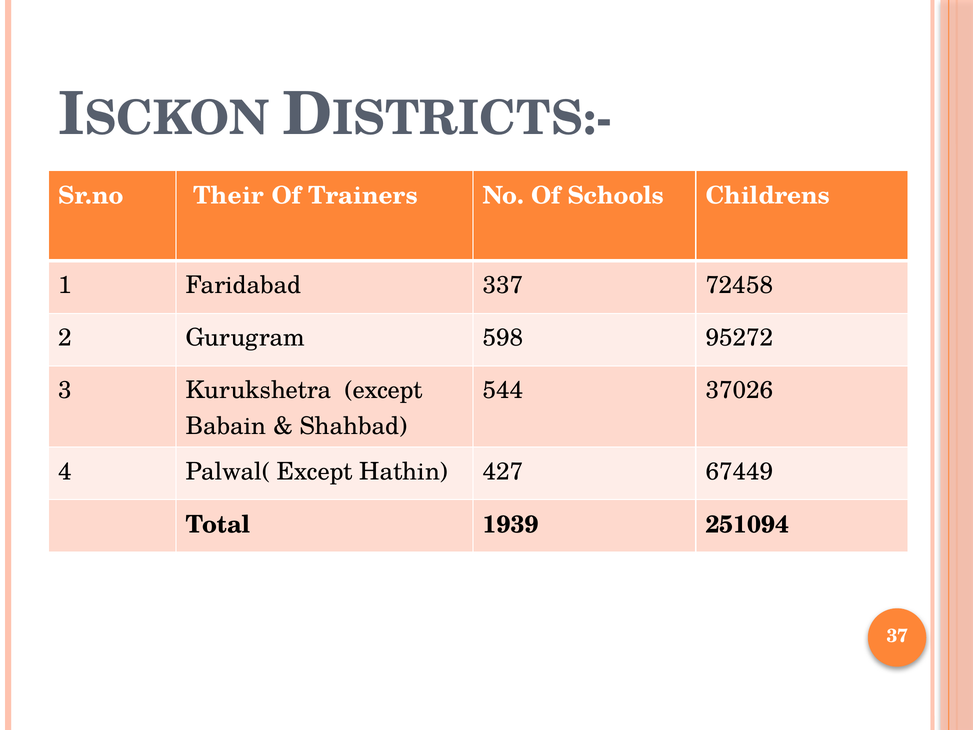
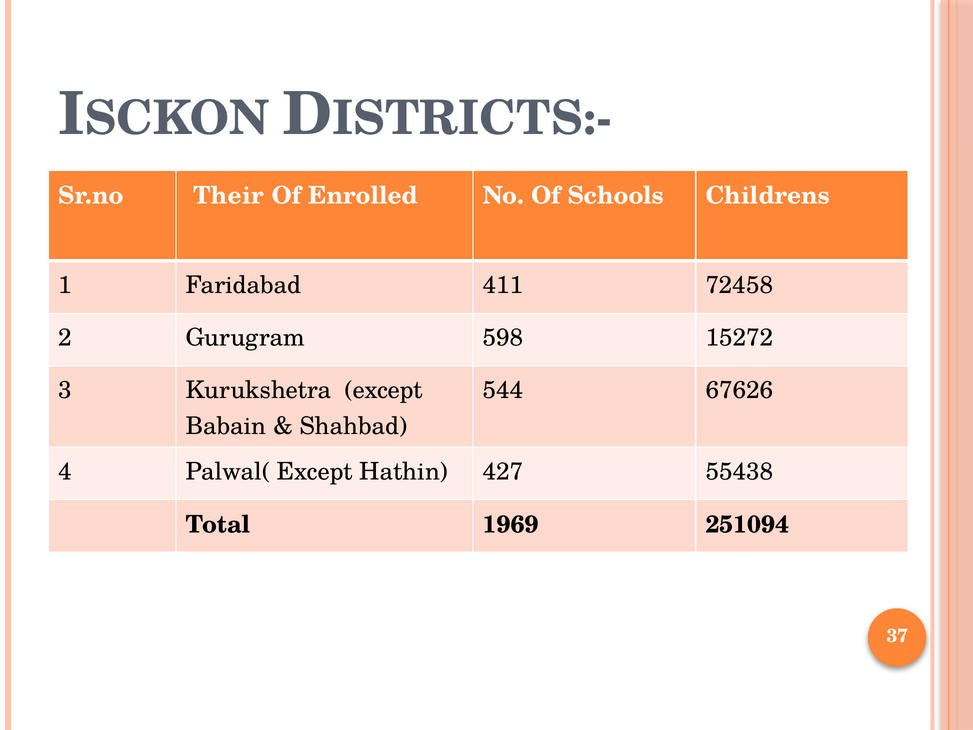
Trainers: Trainers -> Enrolled (363, 196)
337: 337 -> 411 (503, 285)
95272: 95272 -> 15272 (739, 338)
37026: 37026 -> 67626 (739, 390)
67449: 67449 -> 55438 (739, 471)
1939: 1939 -> 1969 (511, 525)
